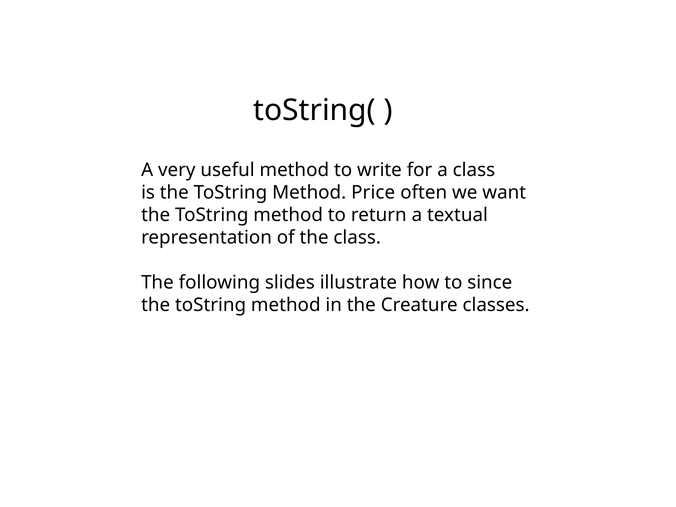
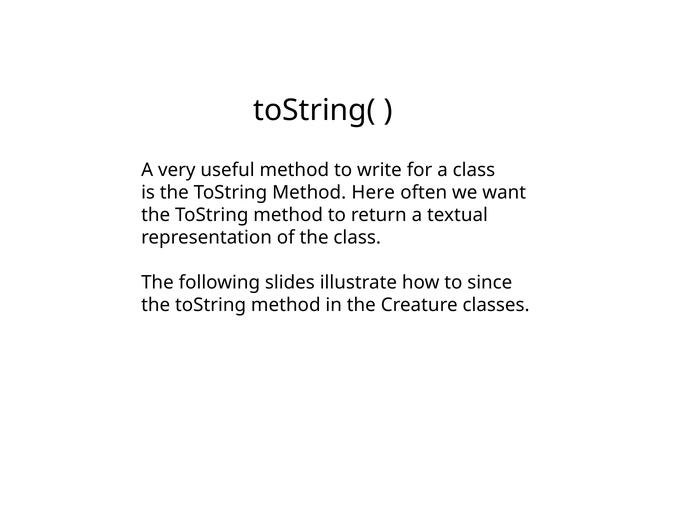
Price: Price -> Here (373, 192)
